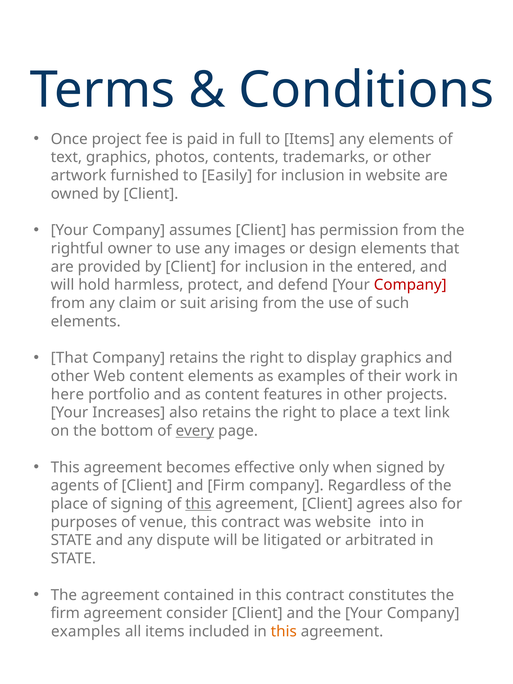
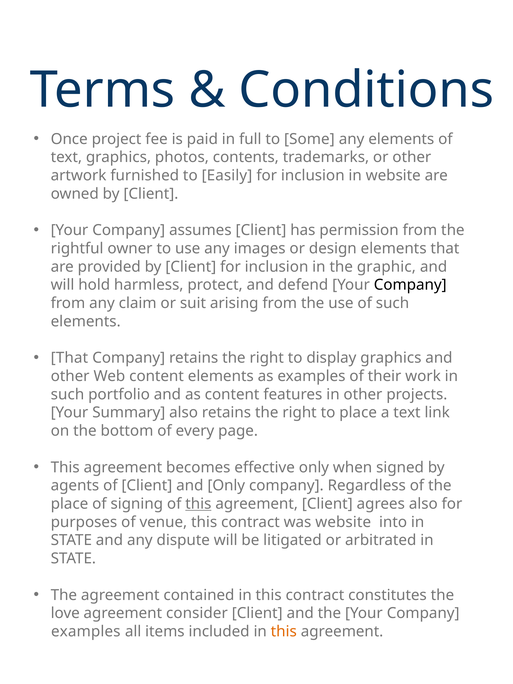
to Items: Items -> Some (309, 139)
entered: entered -> graphic (386, 267)
Company colour: red -> black (410, 285)
here: here -> such (67, 394)
Increases: Increases -> Summary (129, 413)
every underline: present -> none (195, 431)
and Firm: Firm -> Only (226, 486)
firm: firm -> love (65, 613)
